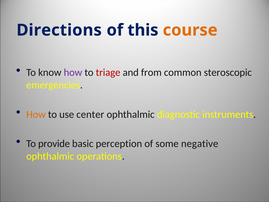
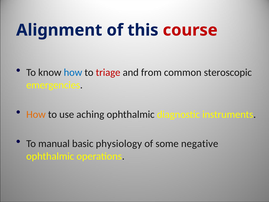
Directions: Directions -> Alignment (59, 30)
course colour: orange -> red (190, 30)
how colour: purple -> blue (73, 72)
center: center -> aching (90, 114)
provide: provide -> manual (54, 144)
perception: perception -> physiology (119, 144)
